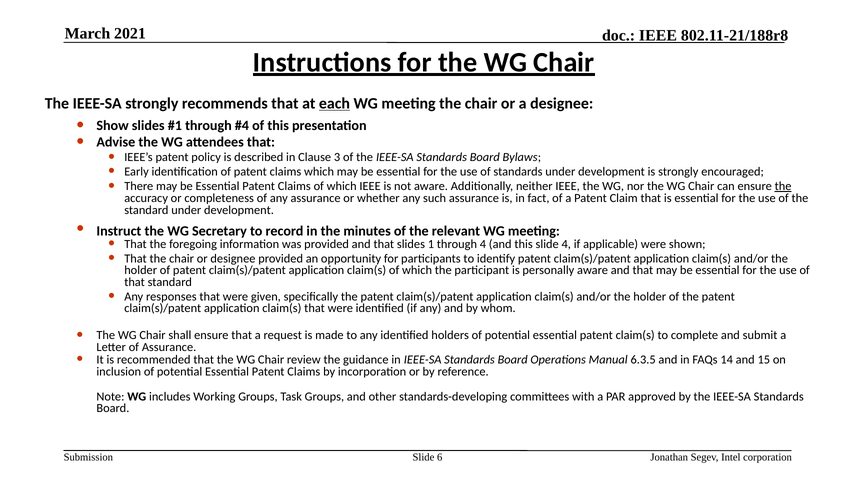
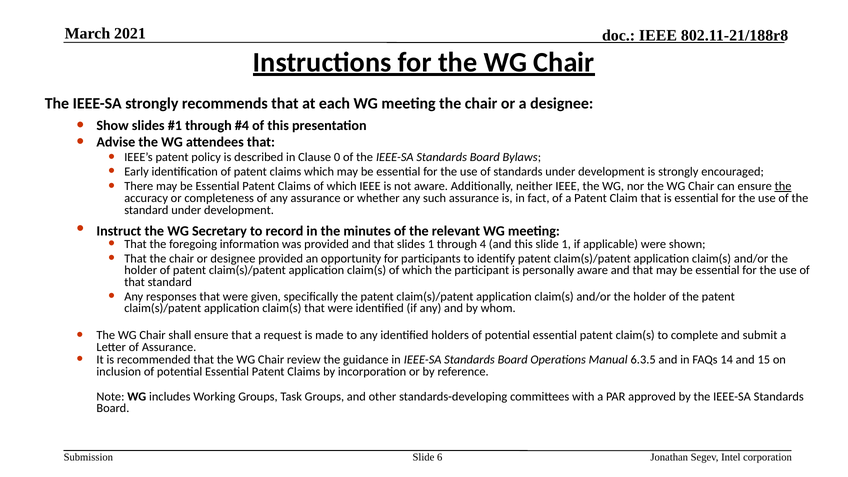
each underline: present -> none (334, 103)
3: 3 -> 0 (337, 157)
slide 4: 4 -> 1 (566, 244)
